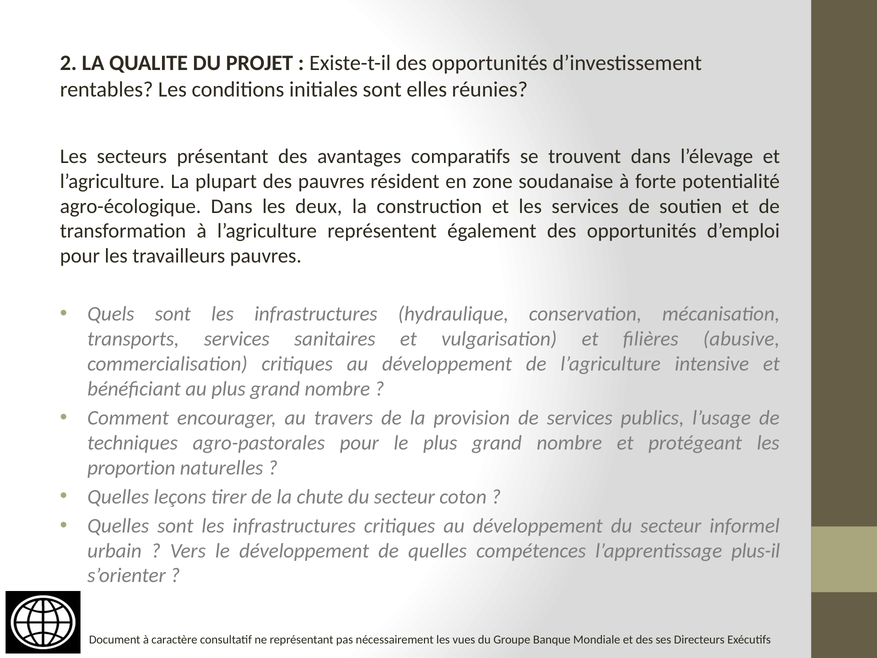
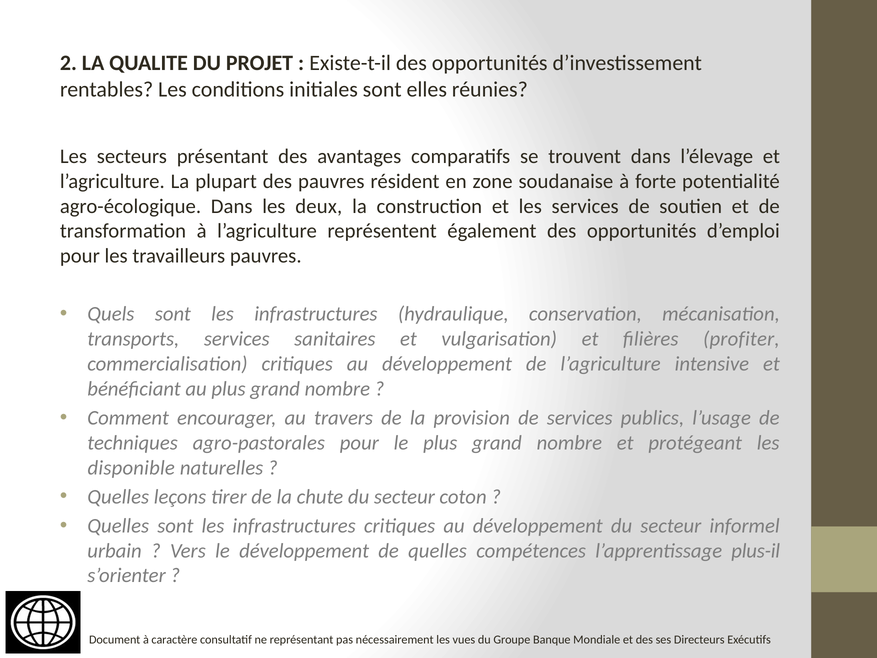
abusive: abusive -> profiter (741, 339)
proportion: proportion -> disponible (131, 468)
